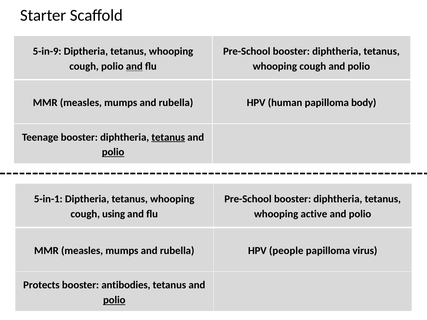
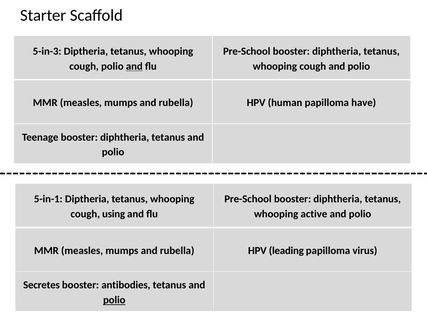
5-in-9: 5-in-9 -> 5-in-3 (47, 51)
body: body -> have (364, 103)
tetanus underline: present -> none (168, 137)
polio underline: present -> none (113, 152)
people: people -> leading (286, 251)
Protects: Protects -> Secretes (41, 285)
